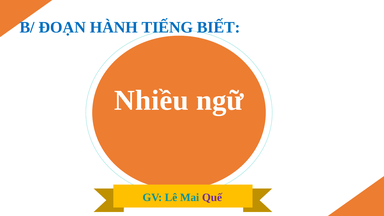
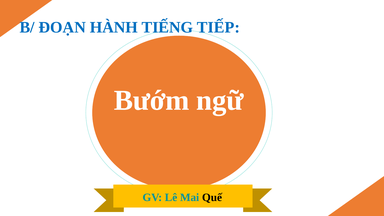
BIẾT: BIẾT -> TIẾP (218, 27)
Nhiều: Nhiều -> Bướm (152, 100)
Quế colour: purple -> black (212, 197)
